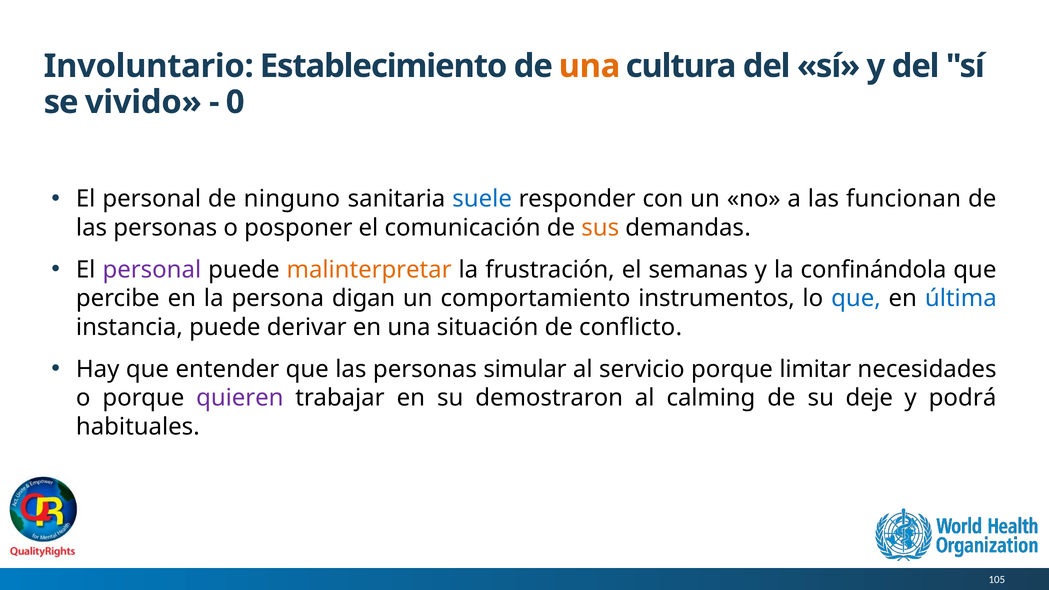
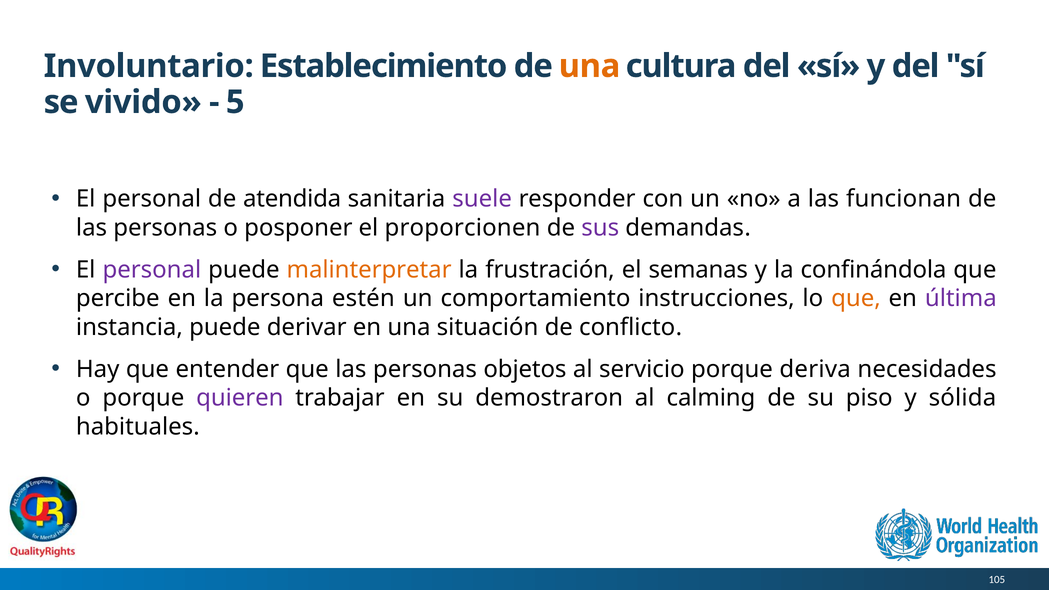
0: 0 -> 5 (235, 102)
ninguno: ninguno -> atendida (292, 199)
suele colour: blue -> purple (482, 199)
comunicación: comunicación -> proporcionen (463, 228)
sus colour: orange -> purple (600, 228)
digan: digan -> estén (363, 298)
instrumentos: instrumentos -> instrucciones (716, 298)
que colour: blue -> orange (856, 298)
última colour: blue -> purple (961, 298)
simular: simular -> objetos (525, 369)
limitar: limitar -> deriva (815, 369)
deje: deje -> piso (869, 398)
podrá: podrá -> sólida (962, 398)
